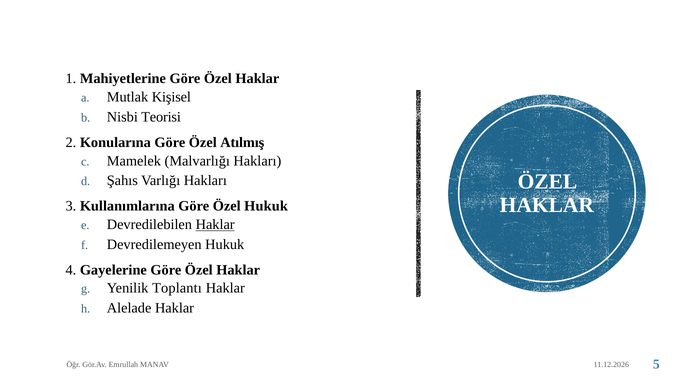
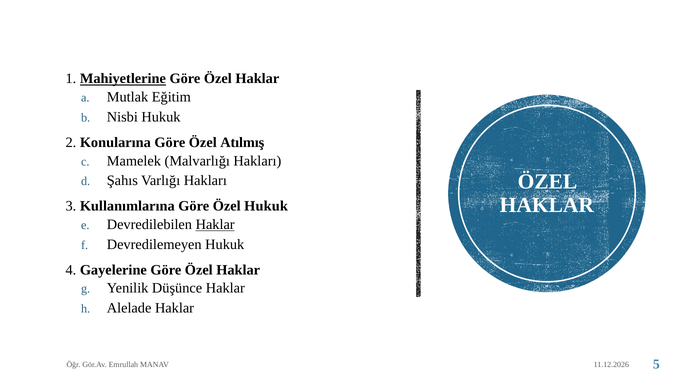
Mahiyetlerine underline: none -> present (123, 79)
Kişisel: Kişisel -> Eğitim (171, 97)
Nisbi Teorisi: Teorisi -> Hukuk (161, 117)
Toplantı: Toplantı -> Düşünce (177, 288)
